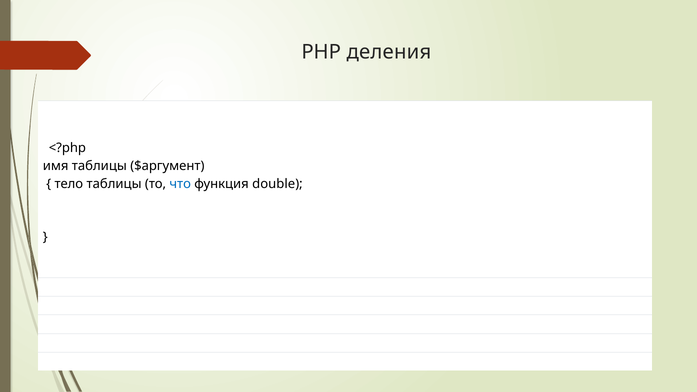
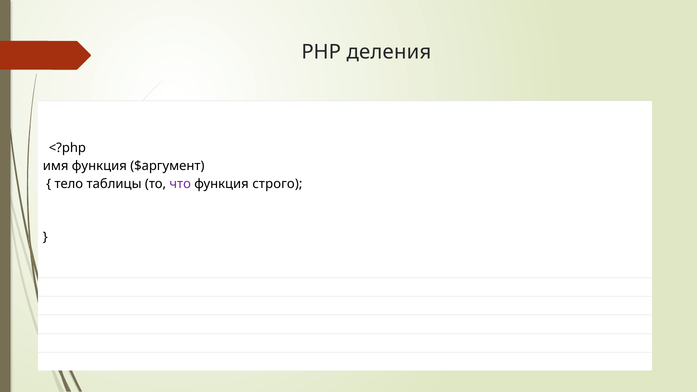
имя таблицы: таблицы -> функция (99, 166)
что colour: blue -> purple (180, 184)
double: double -> строго (277, 184)
